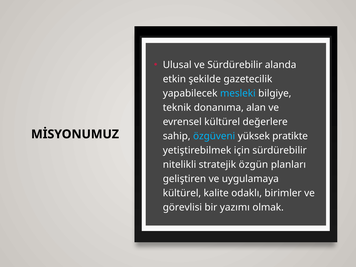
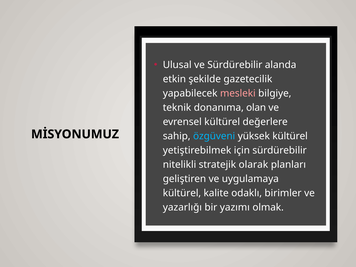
mesleki colour: light blue -> pink (238, 93)
alan: alan -> olan (256, 108)
yüksek pratikte: pratikte -> kültürel (290, 136)
özgün: özgün -> olarak (253, 165)
görevlisi: görevlisi -> yazarlığı (182, 207)
